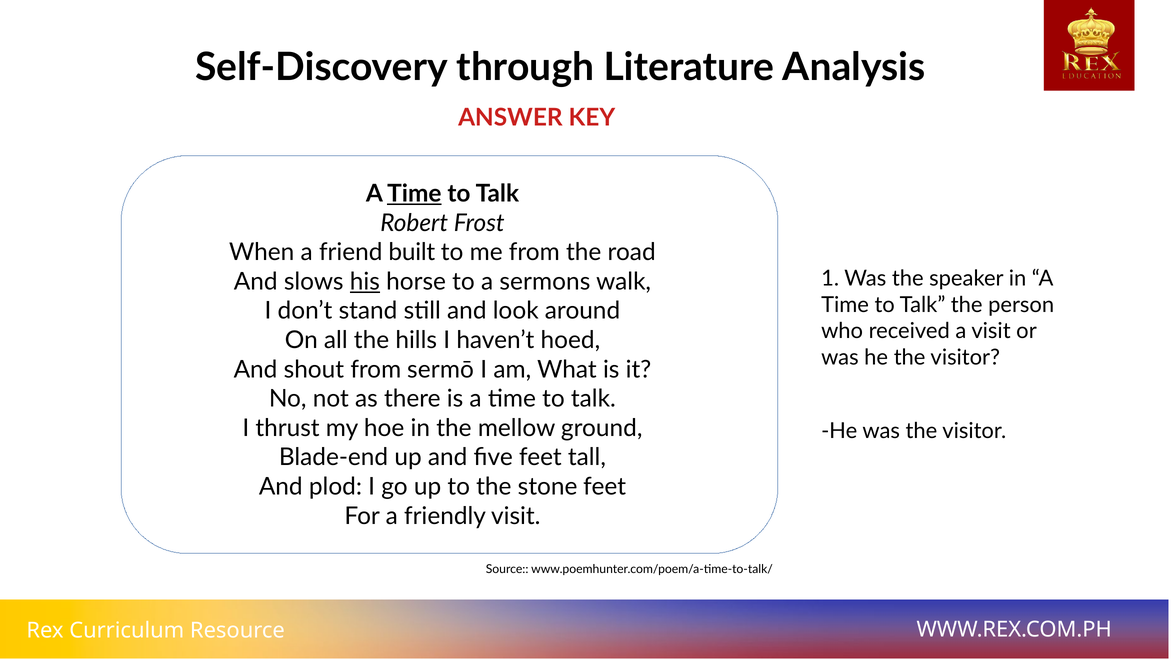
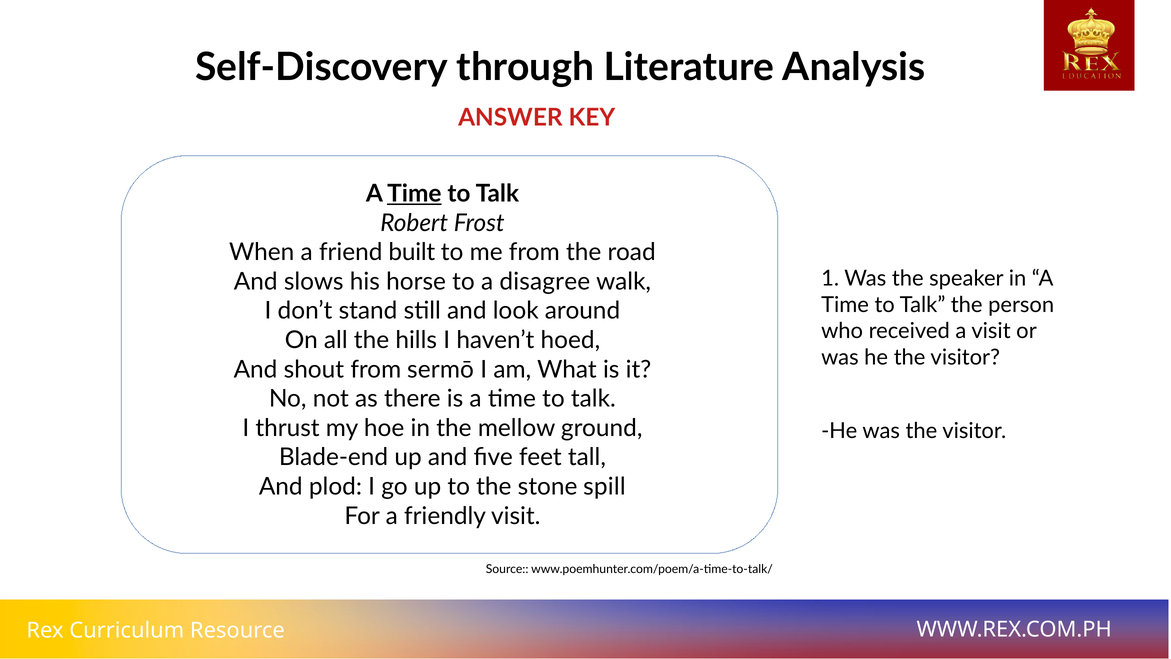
his underline: present -> none (365, 281)
sermons: sermons -> disagree (545, 281)
stone feet: feet -> spill (604, 486)
